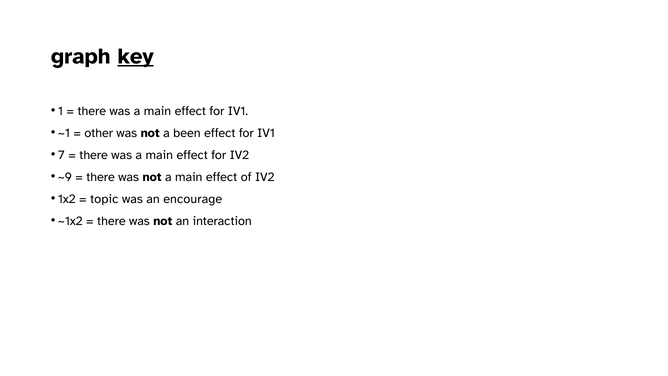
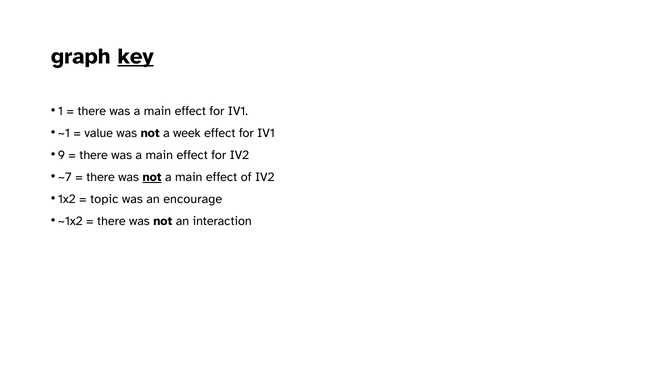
other: other -> value (99, 133)
been: been -> week (187, 133)
7: 7 -> 9 (61, 155)
~9: ~9 -> ~7 (65, 177)
not underline: none -> present (152, 177)
